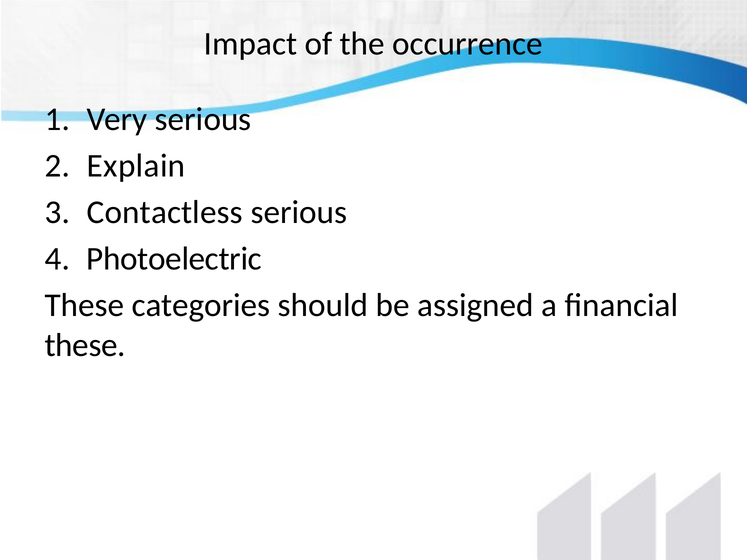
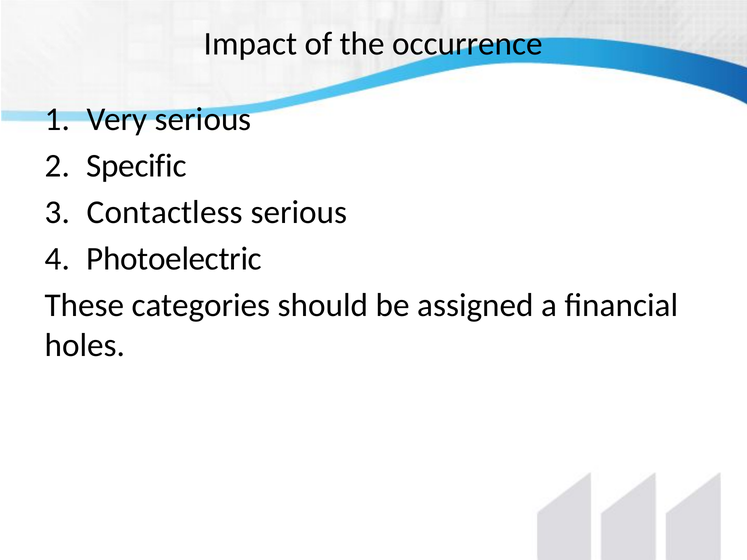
Explain: Explain -> Specific (136, 166)
these: these -> holes (85, 345)
